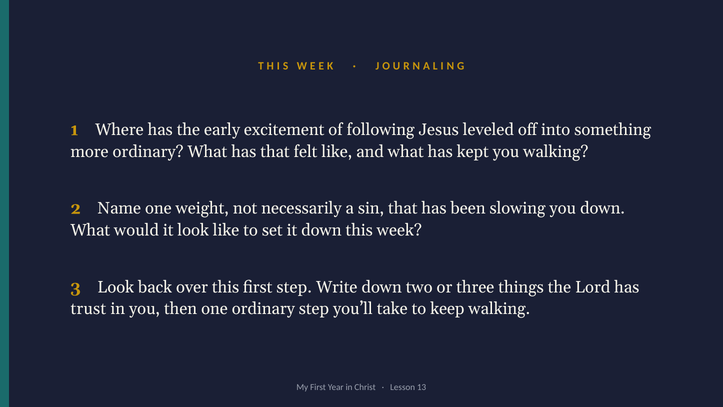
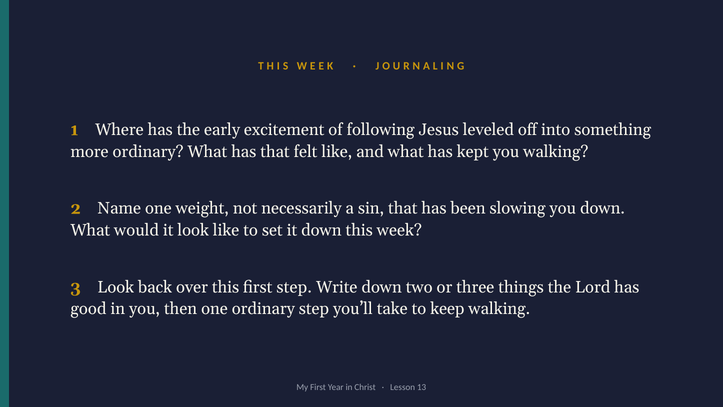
trust: trust -> good (88, 309)
